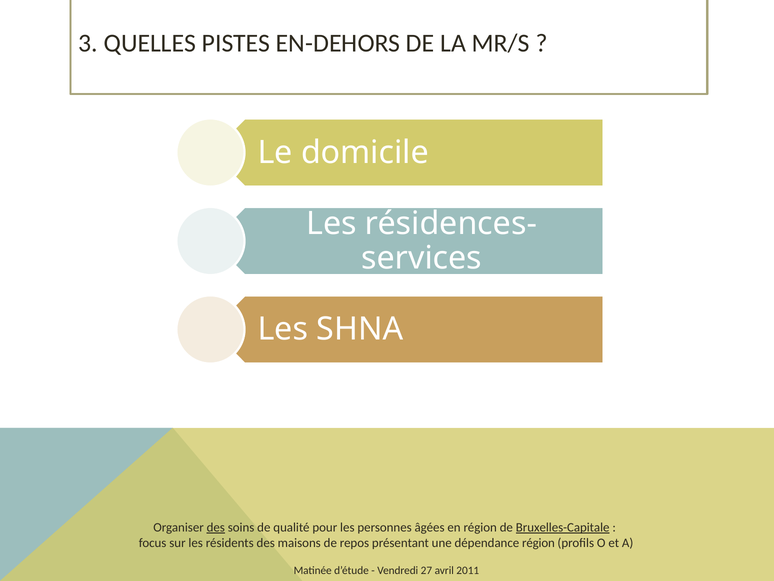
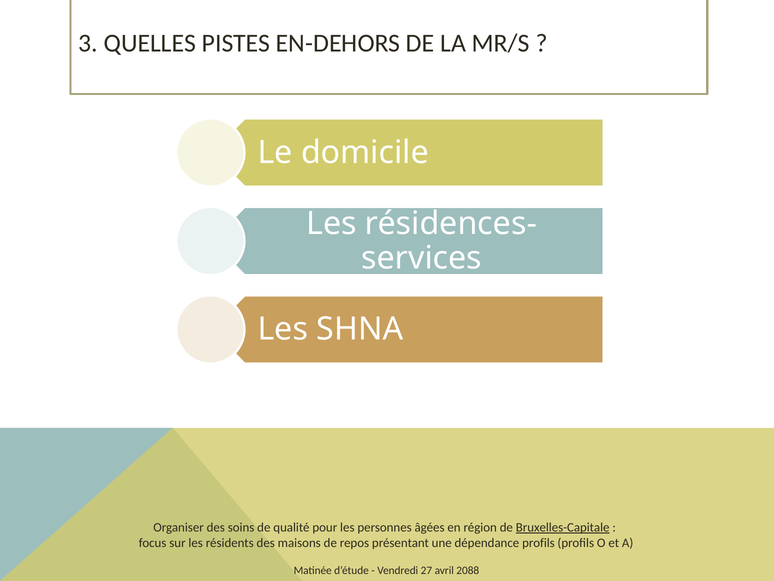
des underline: present -> none (216, 527)
dépendance région: région -> profils (538, 543)
2011: 2011 -> 2088 (468, 570)
